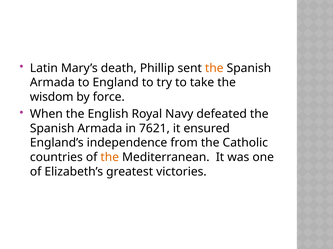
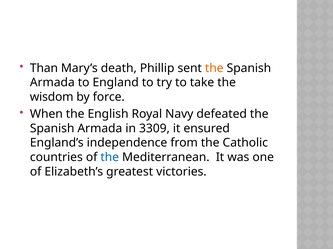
Latin: Latin -> Than (44, 68)
7621: 7621 -> 3309 (154, 129)
the colour: orange -> blue (110, 158)
